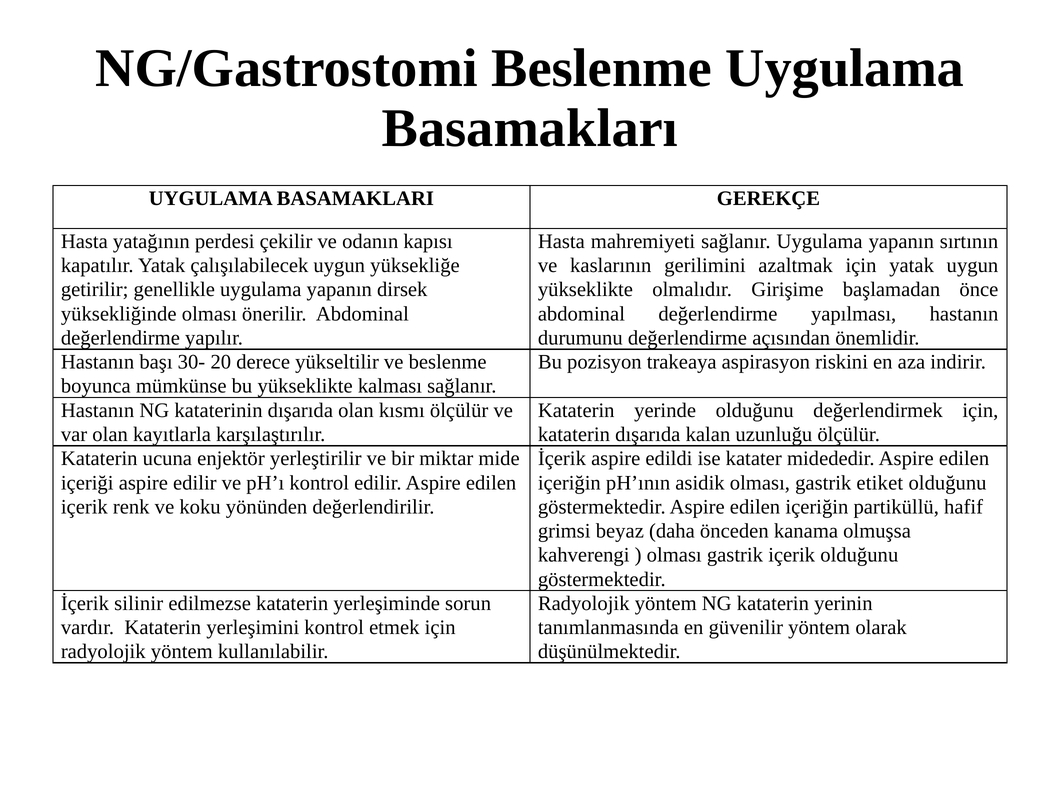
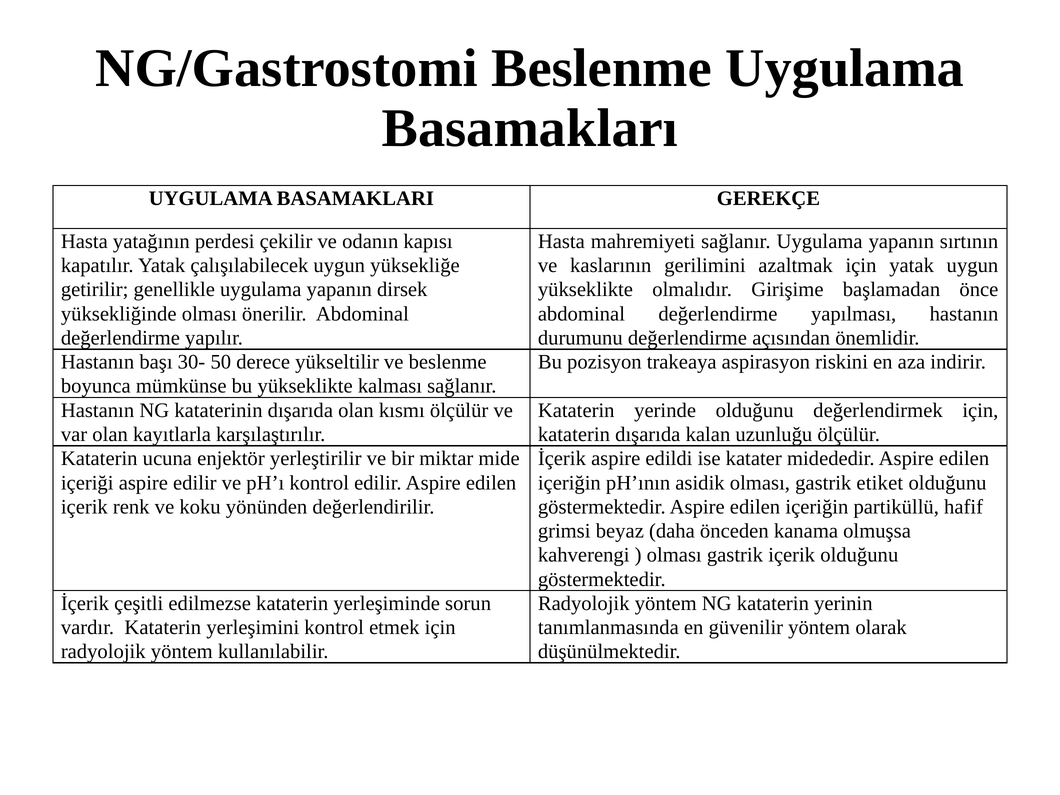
20: 20 -> 50 (221, 362)
silinir: silinir -> çeşitli (139, 603)
